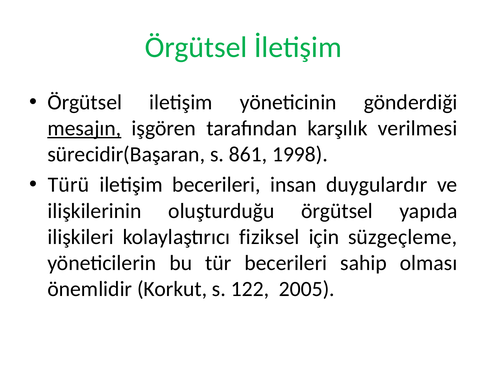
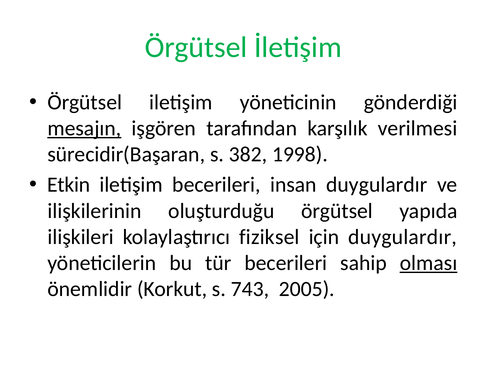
861: 861 -> 382 (248, 154)
Türü: Türü -> Etkin (69, 184)
için süzgeçleme: süzgeçleme -> duygulardır (403, 236)
olması underline: none -> present (429, 262)
122: 122 -> 743 (250, 288)
